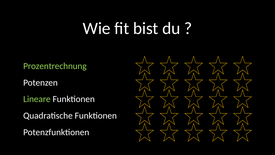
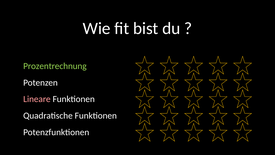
Lineare colour: light green -> pink (37, 99)
